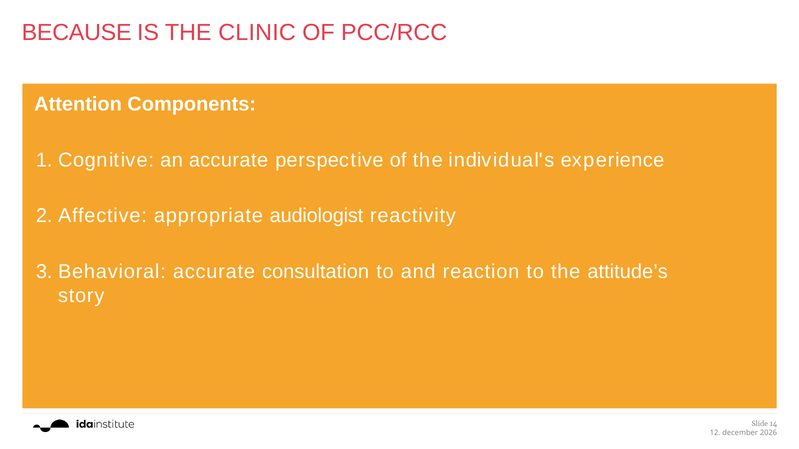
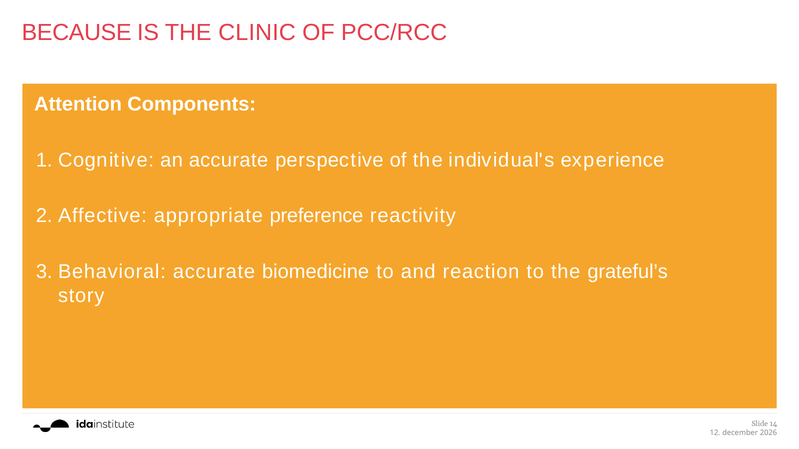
audiologist: audiologist -> preference (316, 216)
consultation: consultation -> biomedicine (316, 272)
attitude’s: attitude’s -> grateful’s (628, 272)
